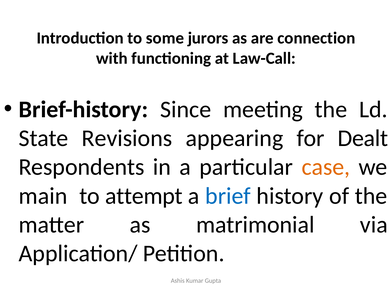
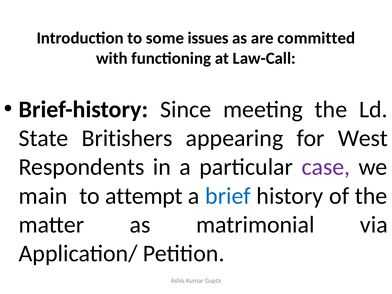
jurors: jurors -> issues (208, 38)
connection: connection -> committed (316, 38)
Revisions: Revisions -> Britishers (127, 138)
Dealt: Dealt -> West (363, 138)
case colour: orange -> purple (326, 167)
